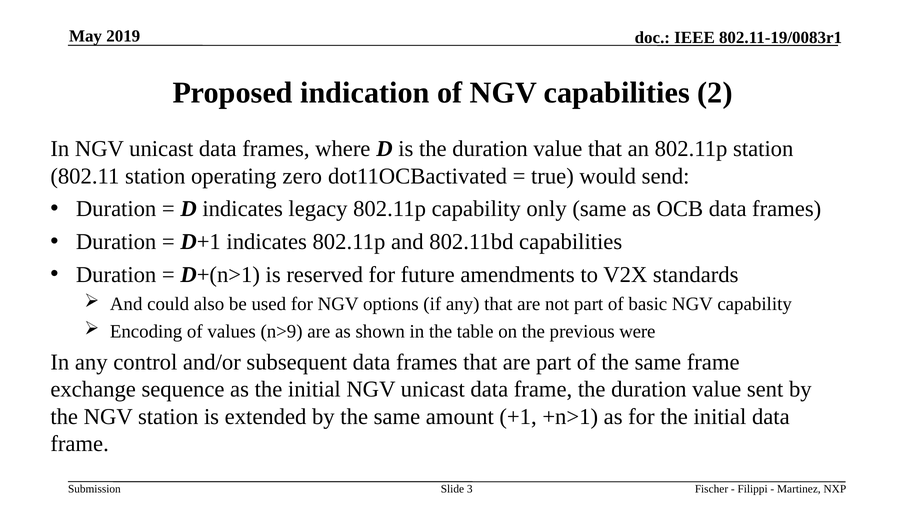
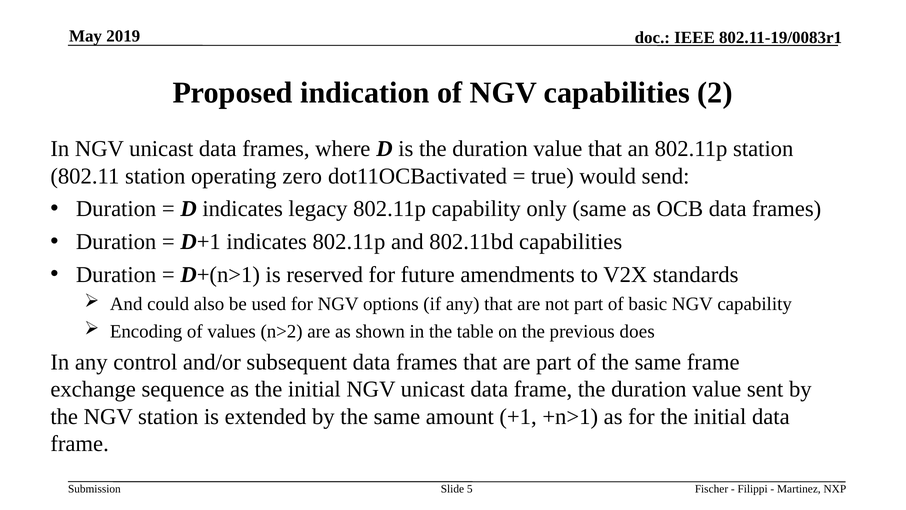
n>9: n>9 -> n>2 (282, 331)
were: were -> does (637, 331)
3: 3 -> 5 (470, 489)
